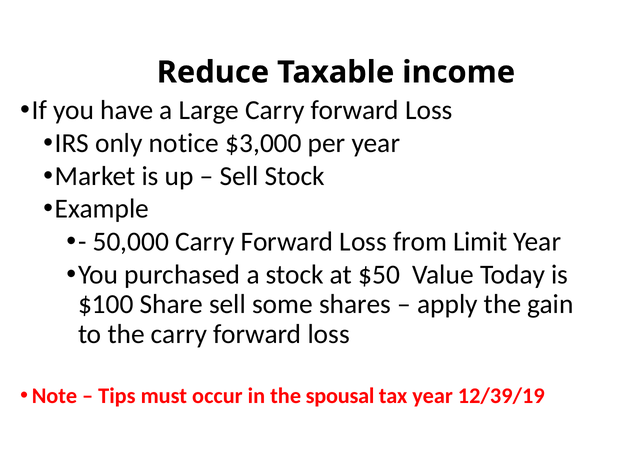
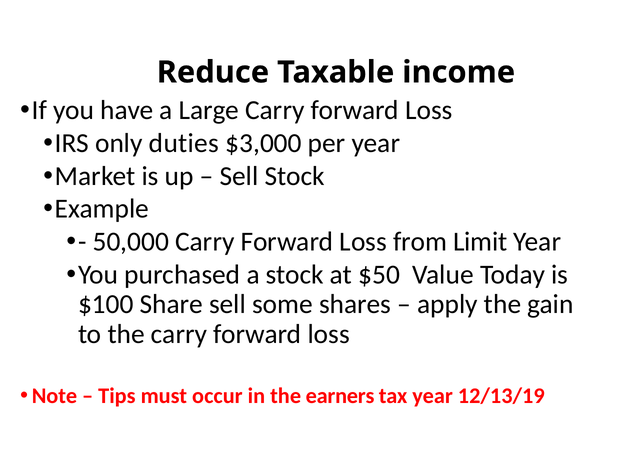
notice: notice -> duties (184, 143)
spousal: spousal -> earners (340, 396)
12/39/19: 12/39/19 -> 12/13/19 (501, 396)
